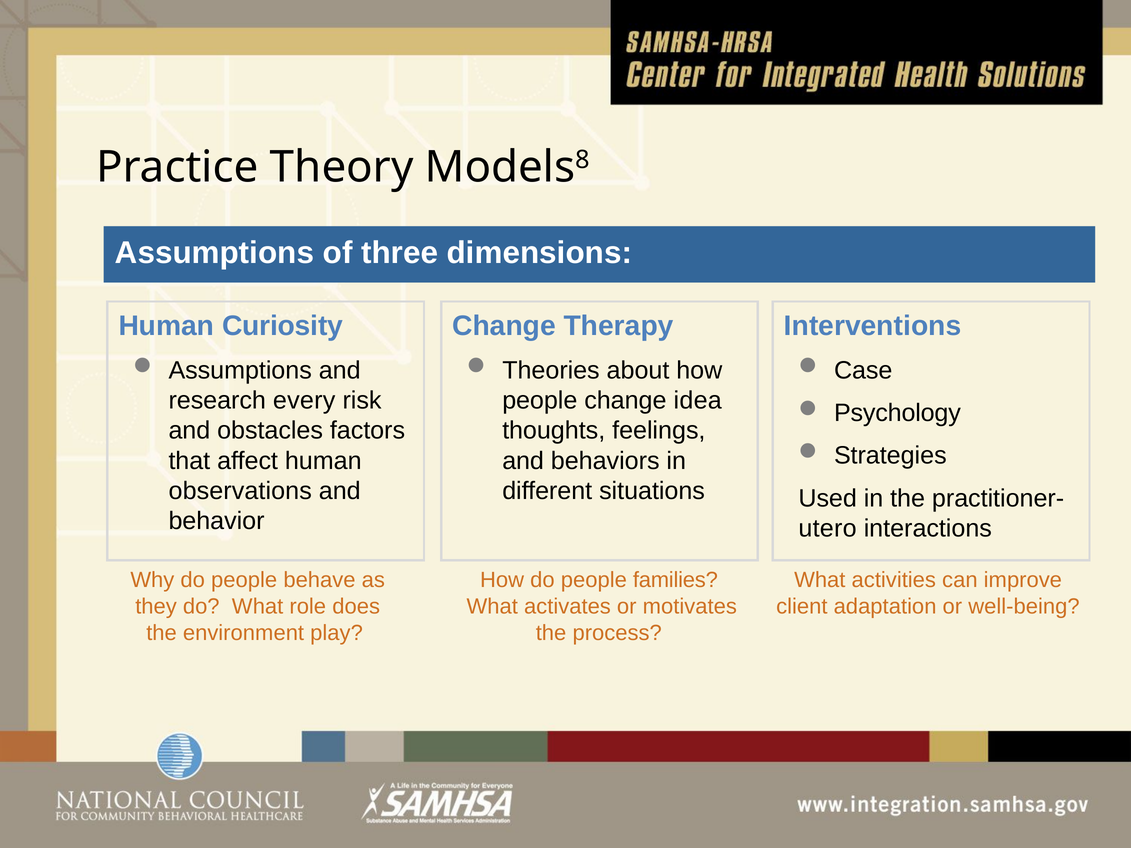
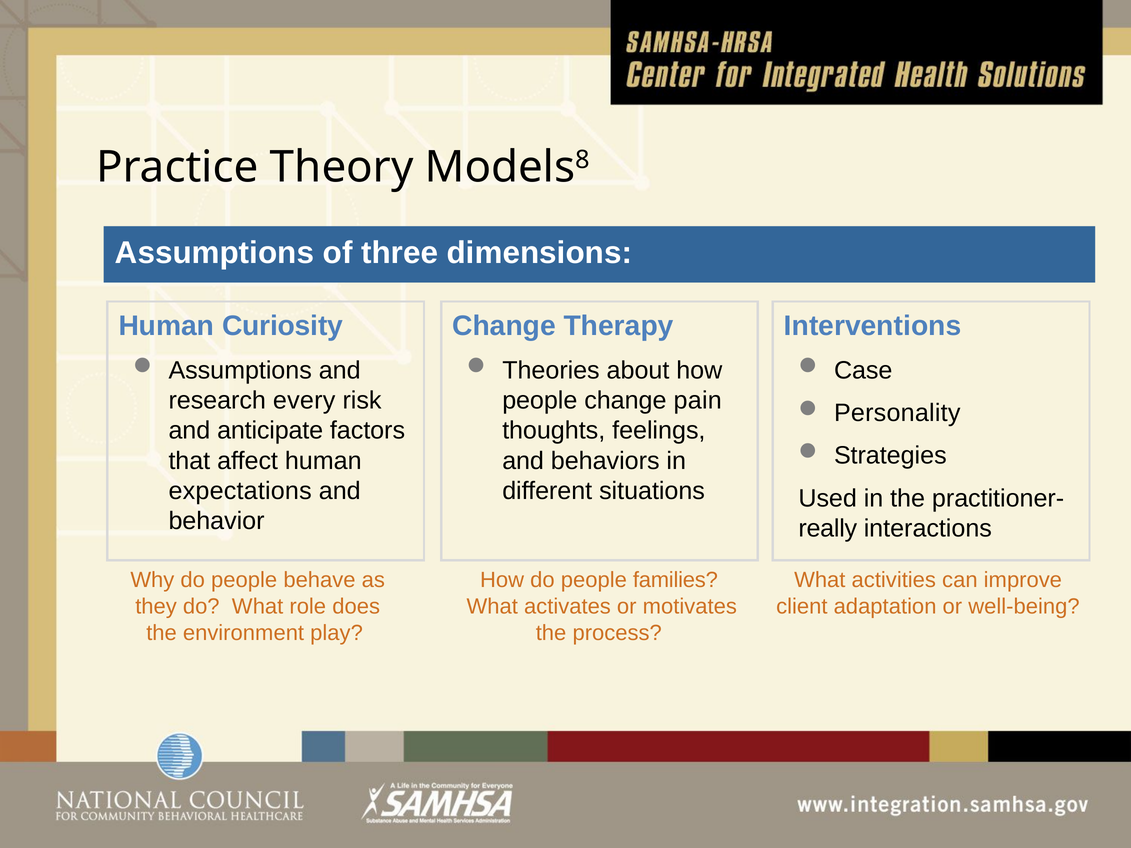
idea: idea -> pain (698, 401)
Psychology: Psychology -> Personality (897, 413)
obstacles: obstacles -> anticipate (270, 431)
observations: observations -> expectations (240, 491)
utero: utero -> really (828, 529)
